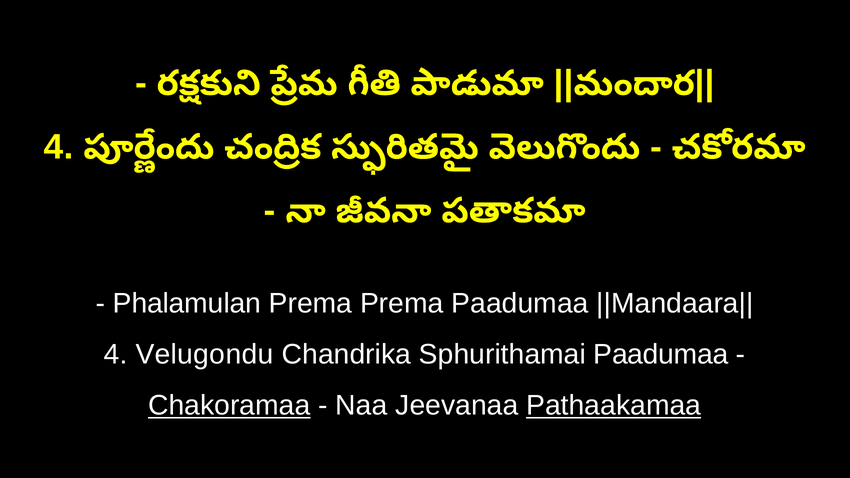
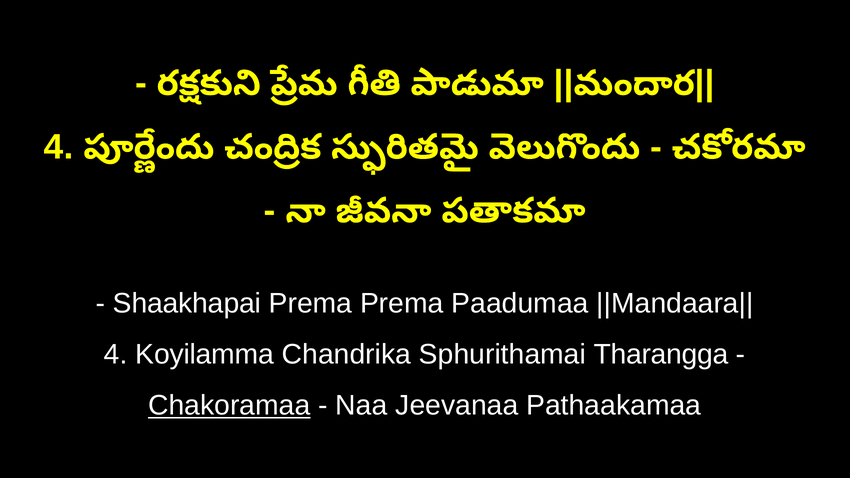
Phalamulan: Phalamulan -> Shaakhapai (187, 304)
Velugondu: Velugondu -> Koyilamma (205, 355)
Sphurithamai Paadumaa: Paadumaa -> Tharangga (661, 355)
Pathaakamaa underline: present -> none (614, 406)
